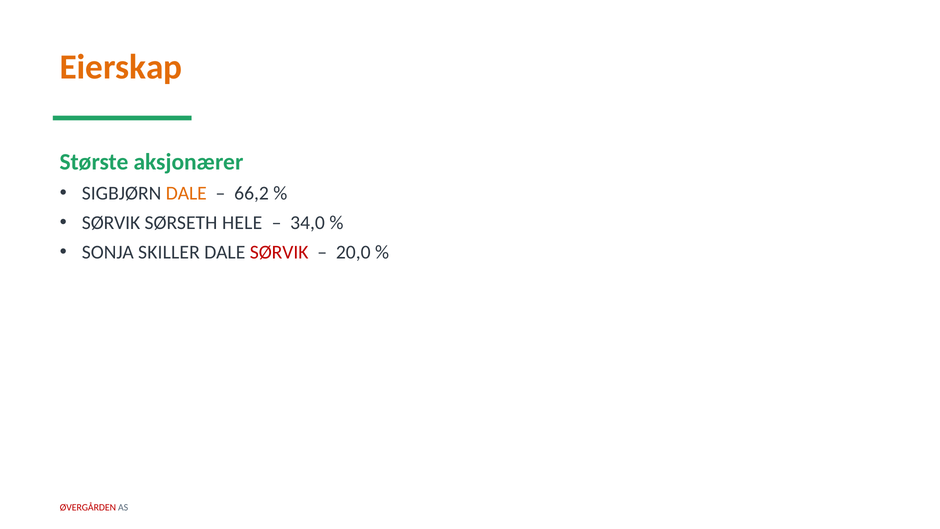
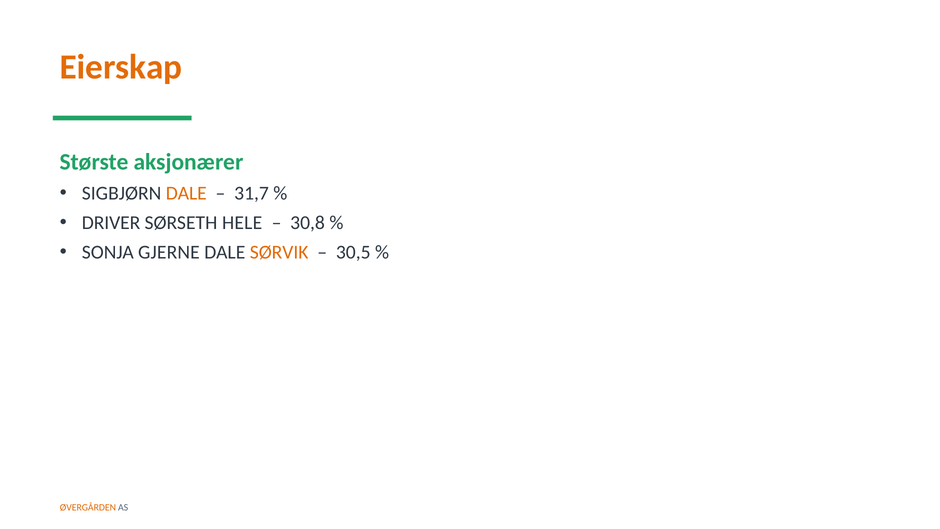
66,2: 66,2 -> 31,7 (252, 193)
SØRVIK: SØRVIK -> DRIVER (111, 223)
34,0: 34,0 -> 30,8 (308, 223)
SKILLER: SKILLER -> GJERNE (169, 252)
SØRVIK colour: red -> orange (279, 252)
20,0: 20,0 -> 30,5 (353, 252)
ØVERGÅRDEN colour: red -> orange (88, 507)
